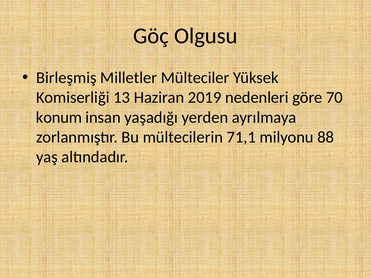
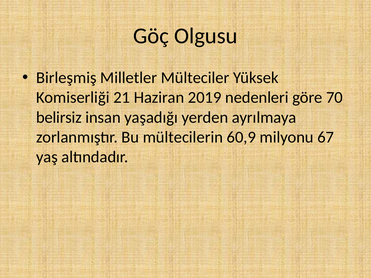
13: 13 -> 21 (122, 98)
konum: konum -> belirsiz (59, 117)
71,1: 71,1 -> 60,9 (241, 137)
88: 88 -> 67 (326, 137)
